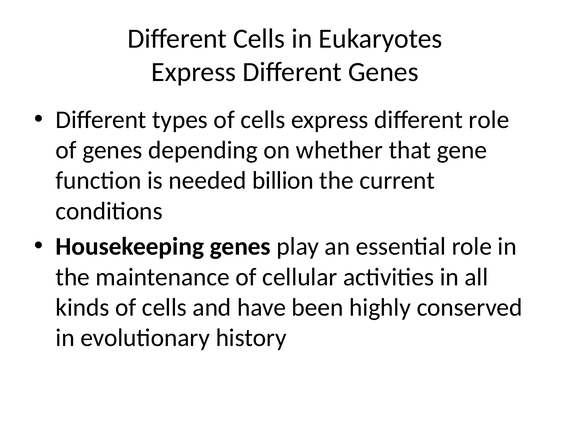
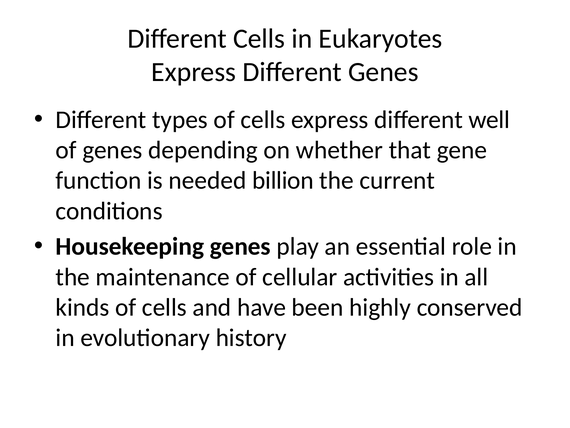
different role: role -> well (489, 120)
